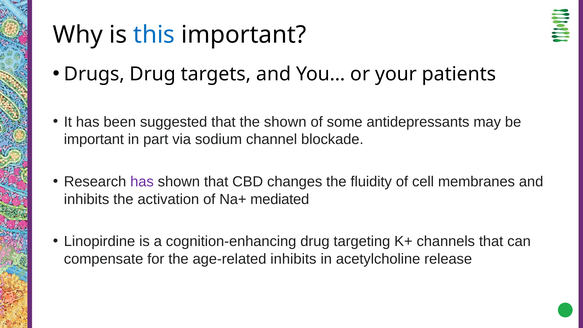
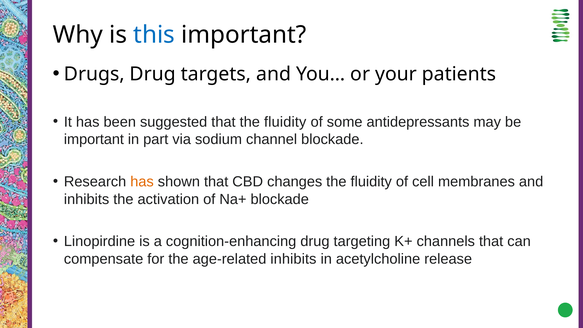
that the shown: shown -> fluidity (285, 122)
has colour: purple -> orange (142, 182)
Na+ mediated: mediated -> blockade (280, 199)
